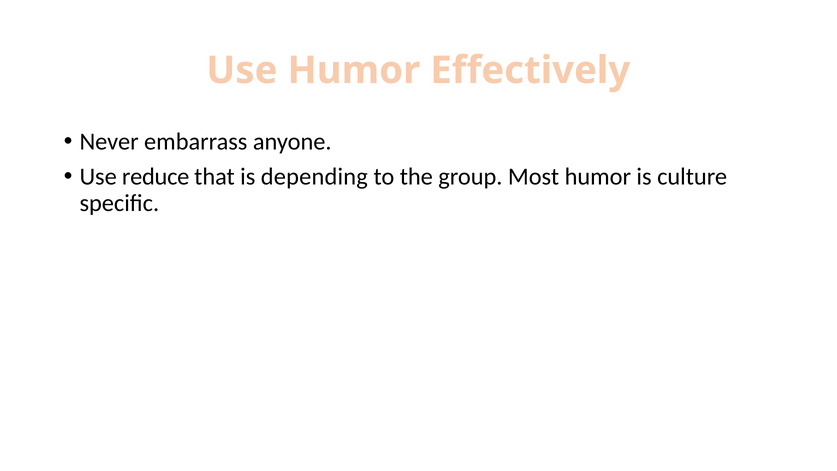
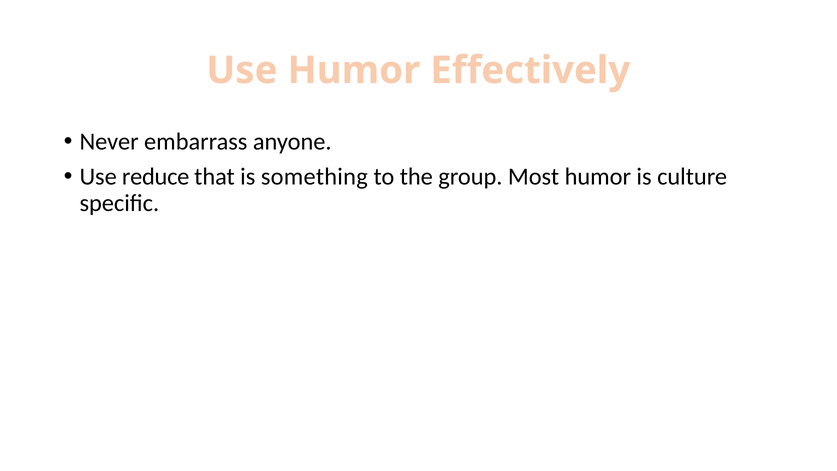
depending: depending -> something (314, 177)
